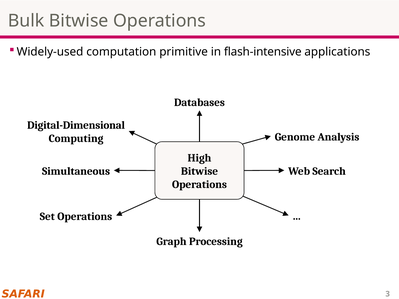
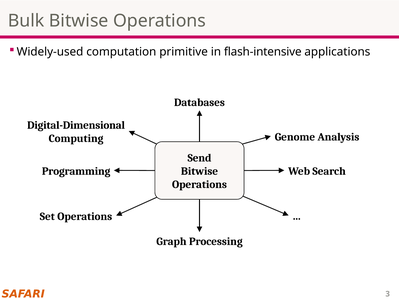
High: High -> Send (199, 158)
Simultaneous: Simultaneous -> Programming (76, 171)
